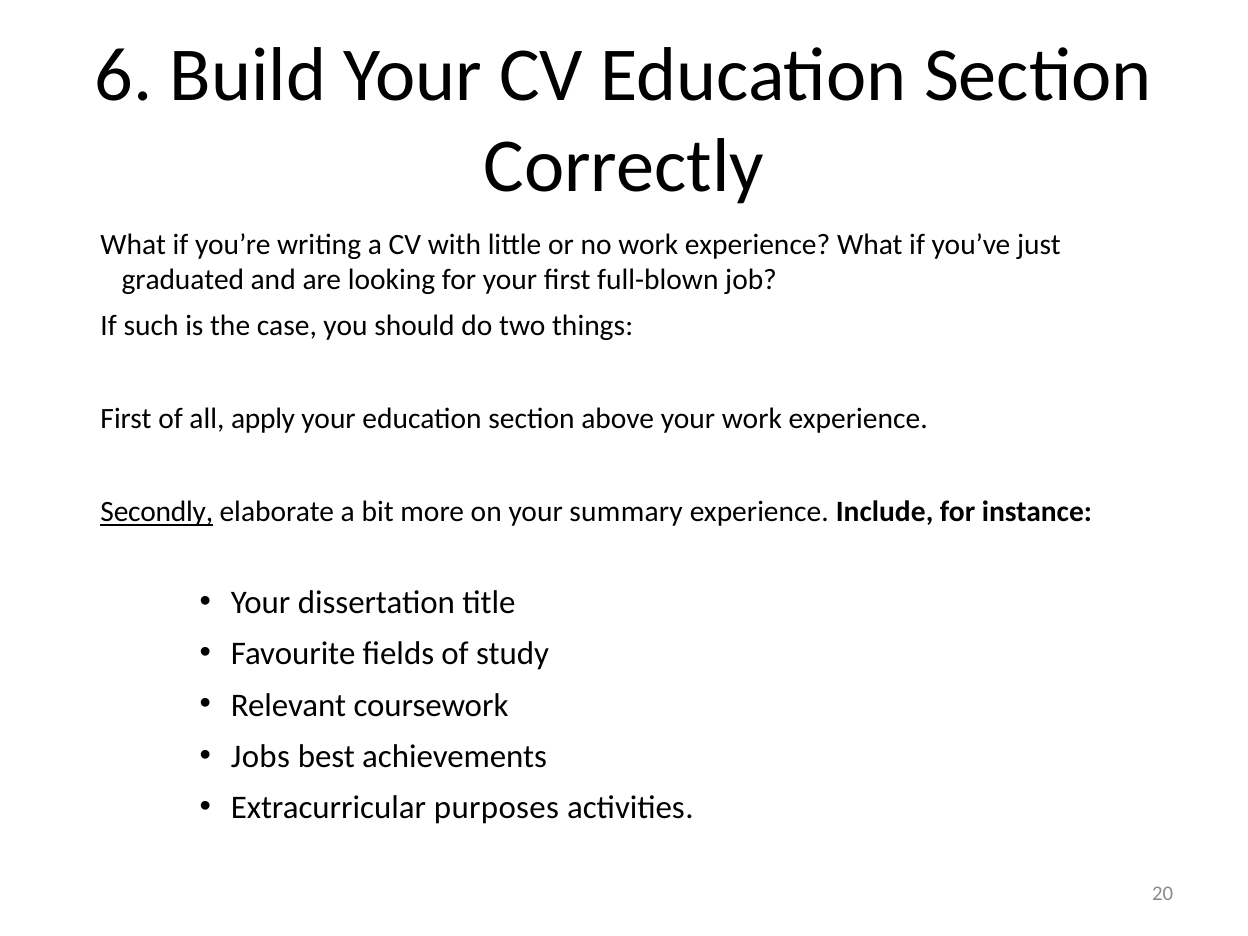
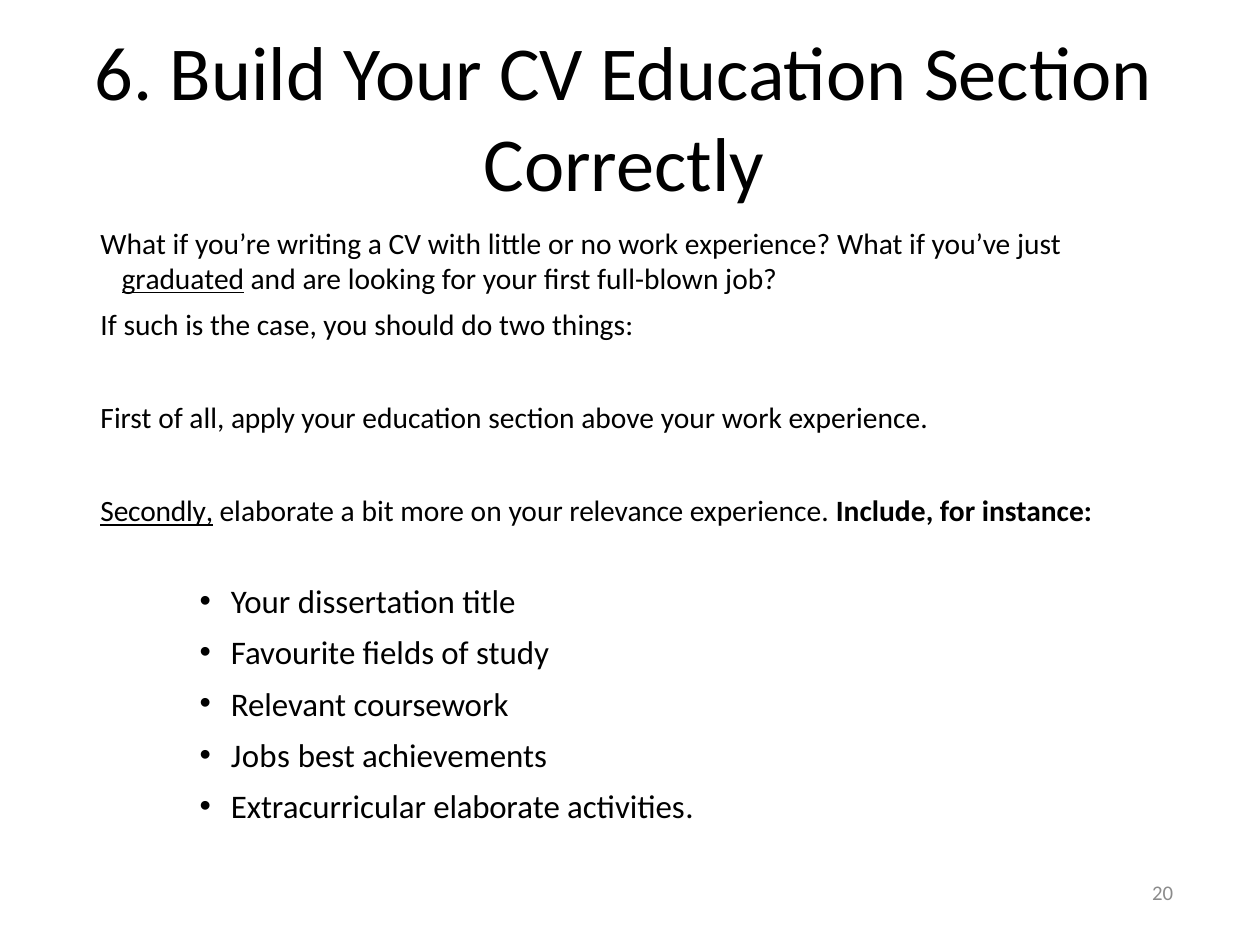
graduated underline: none -> present (183, 280)
summary: summary -> relevance (626, 512)
Extracurricular purposes: purposes -> elaborate (497, 808)
